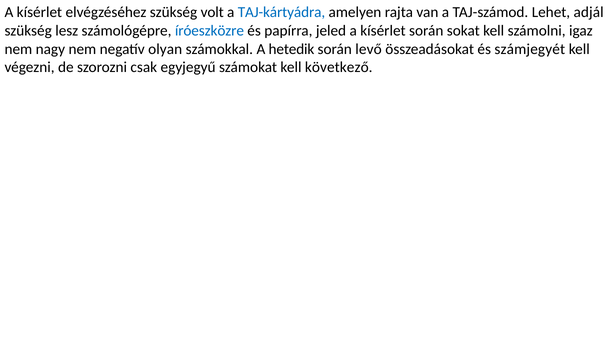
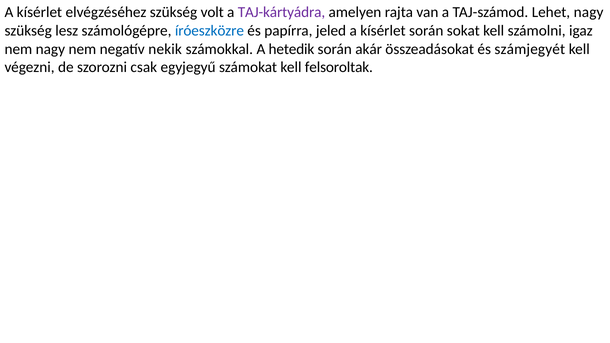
TAJ-kártyádra colour: blue -> purple (282, 12)
Lehet adjál: adjál -> nagy (589, 12)
olyan: olyan -> nekik (165, 49)
levő: levő -> akár (369, 49)
következő: következő -> felsoroltak (339, 67)
